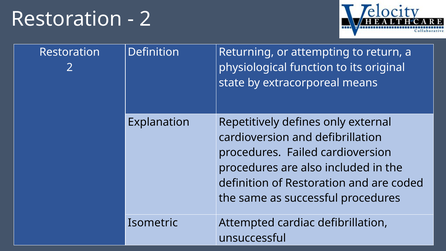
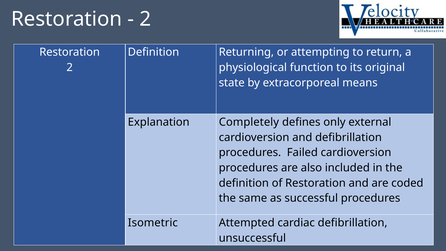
Repetitively: Repetitively -> Completely (249, 122)
